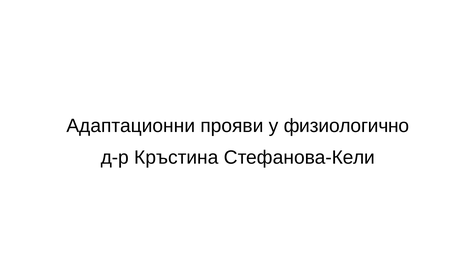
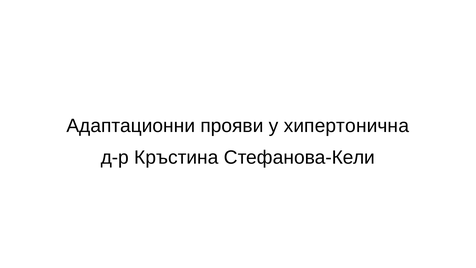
физиологично: физиологично -> хипертонична (346, 126)
